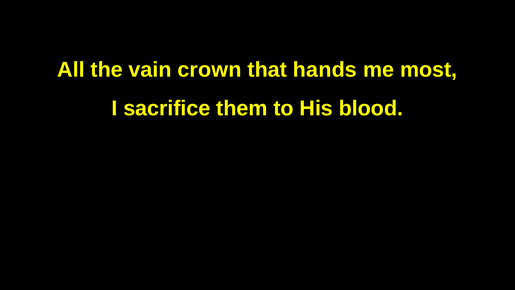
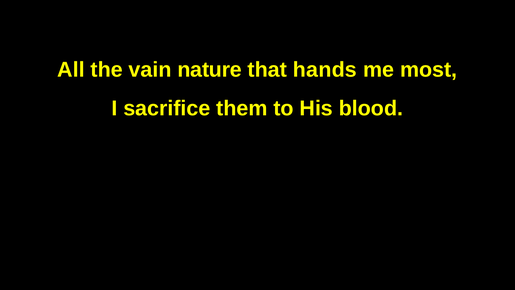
crown: crown -> nature (210, 70)
